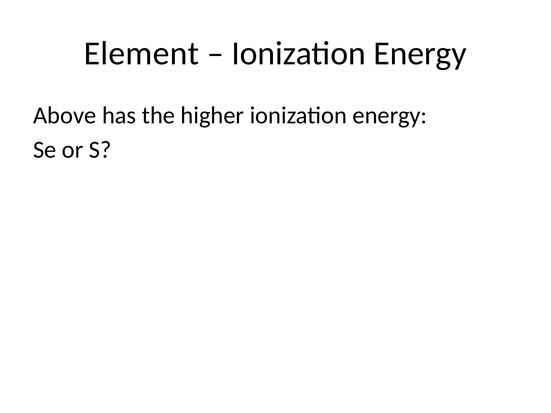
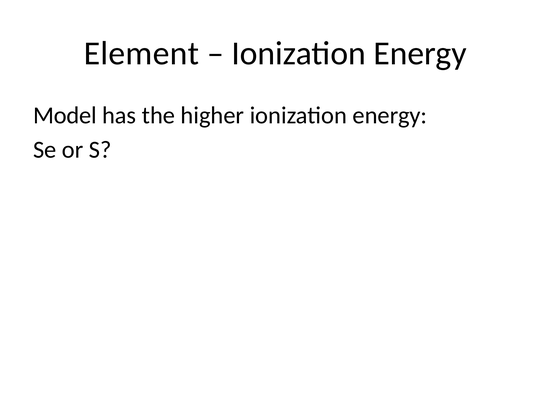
Above: Above -> Model (65, 116)
